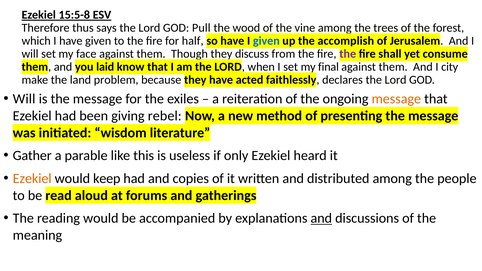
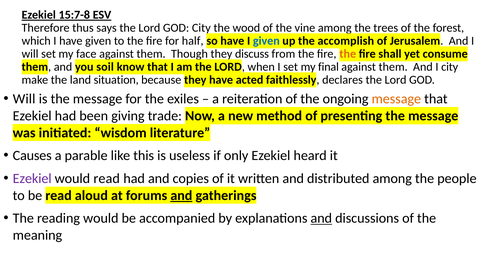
15:5-8: 15:5-8 -> 15:7-8 (74, 15)
GOD Pull: Pull -> City (201, 28)
the colour: purple -> orange (348, 54)
laid: laid -> soil (105, 67)
problem: problem -> situation (116, 80)
rebel: rebel -> trade (165, 116)
Gather: Gather -> Causes (32, 156)
Ezekiel colour: orange -> purple (32, 179)
would keep: keep -> read (107, 179)
and underline: none -> present (181, 195)
